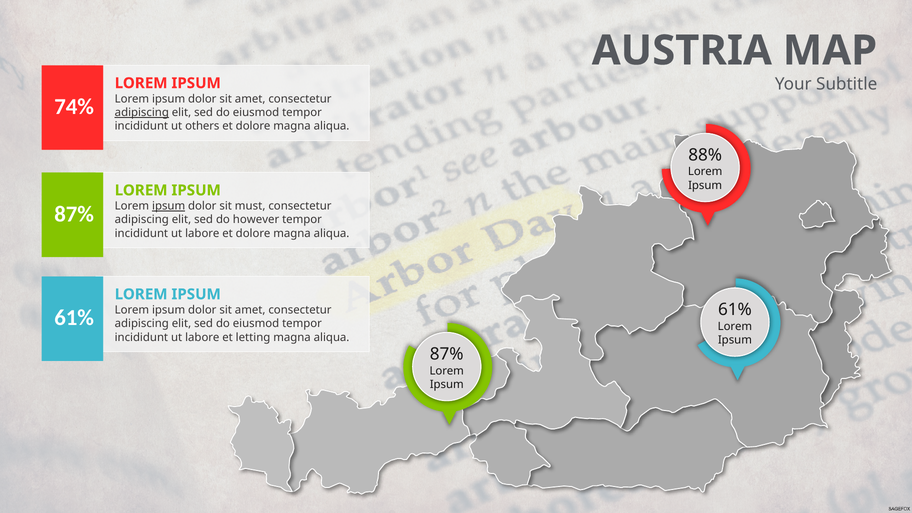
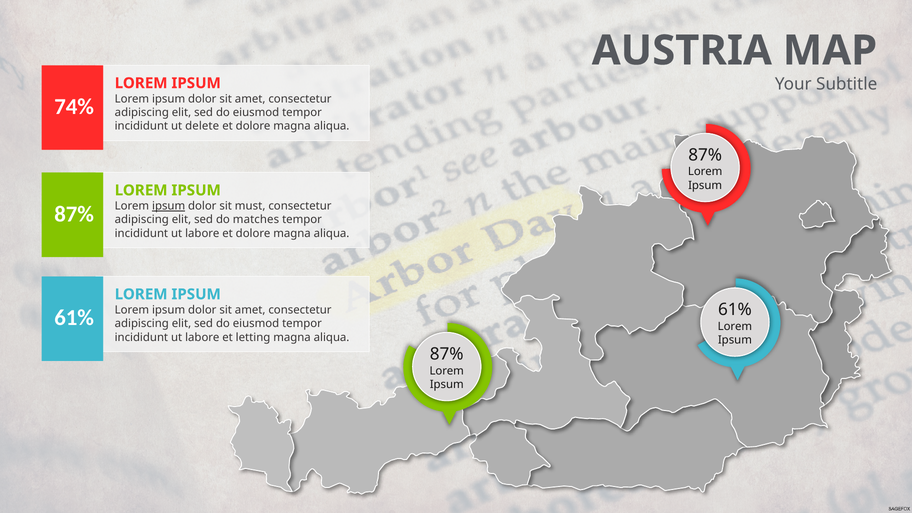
adipiscing underline: present -> none (142, 113)
others: others -> delete (202, 126)
88%: 88% -> 87% (705, 155)
however: however -> matches (256, 220)
